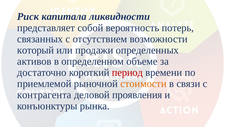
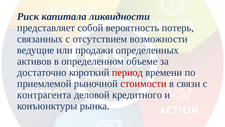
который: который -> ведущие (36, 50)
стоимости colour: orange -> red (143, 83)
проявления: проявления -> кредитного (137, 94)
